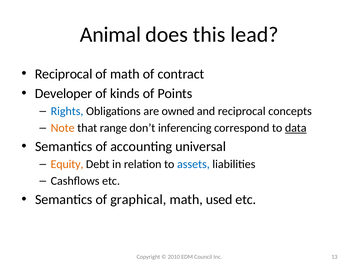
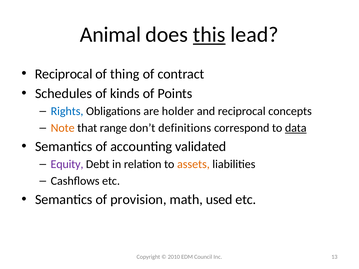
this underline: none -> present (209, 35)
of math: math -> thing (125, 74)
Developer: Developer -> Schedules (64, 94)
owned: owned -> holder (178, 111)
inferencing: inferencing -> definitions (185, 128)
universal: universal -> validated (201, 147)
Equity colour: orange -> purple (67, 164)
assets colour: blue -> orange (193, 164)
graphical: graphical -> provision (138, 200)
